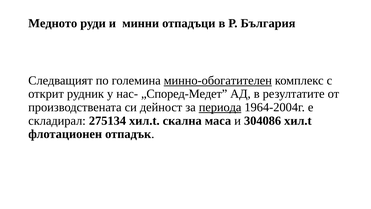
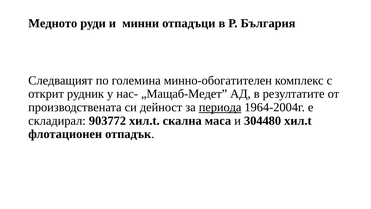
минно-обогатителен underline: present -> none (218, 80)
„Според-Медет: „Според-Медет -> „Мащаб-Медет (184, 94)
275134: 275134 -> 903772 (107, 120)
304086: 304086 -> 304480 (263, 120)
